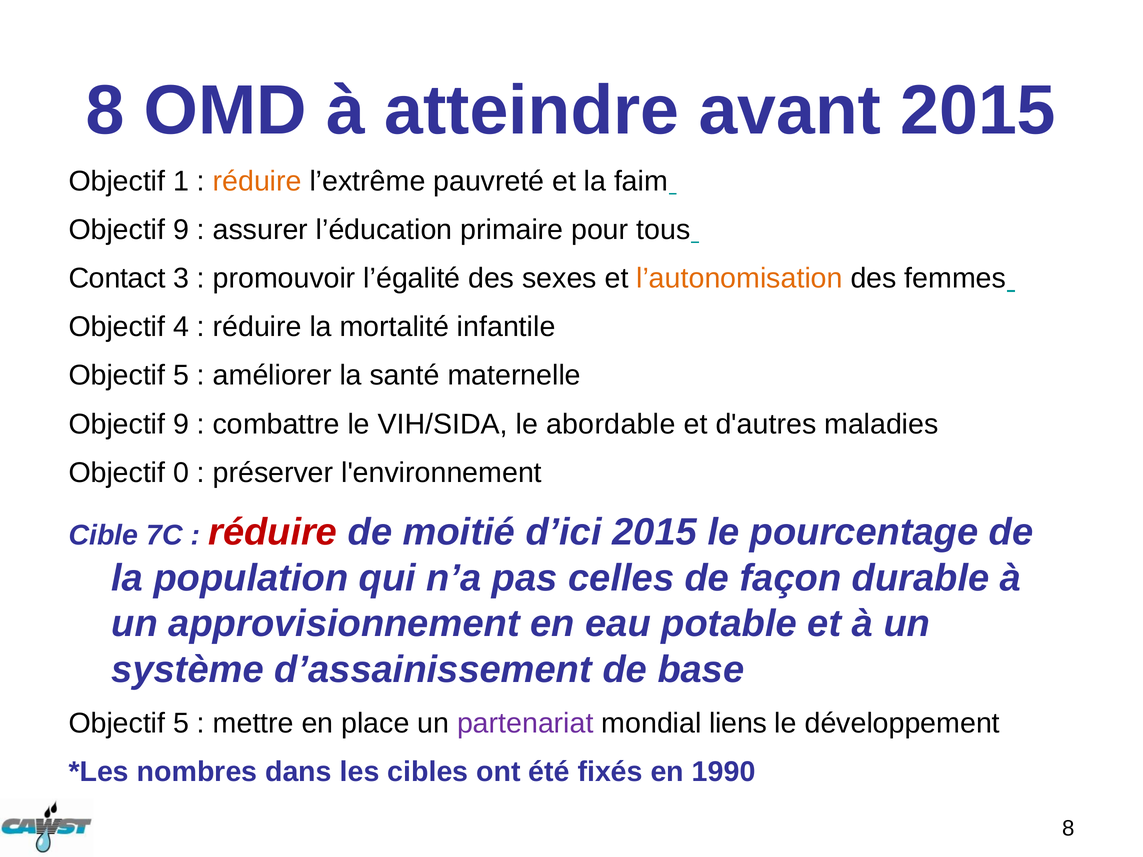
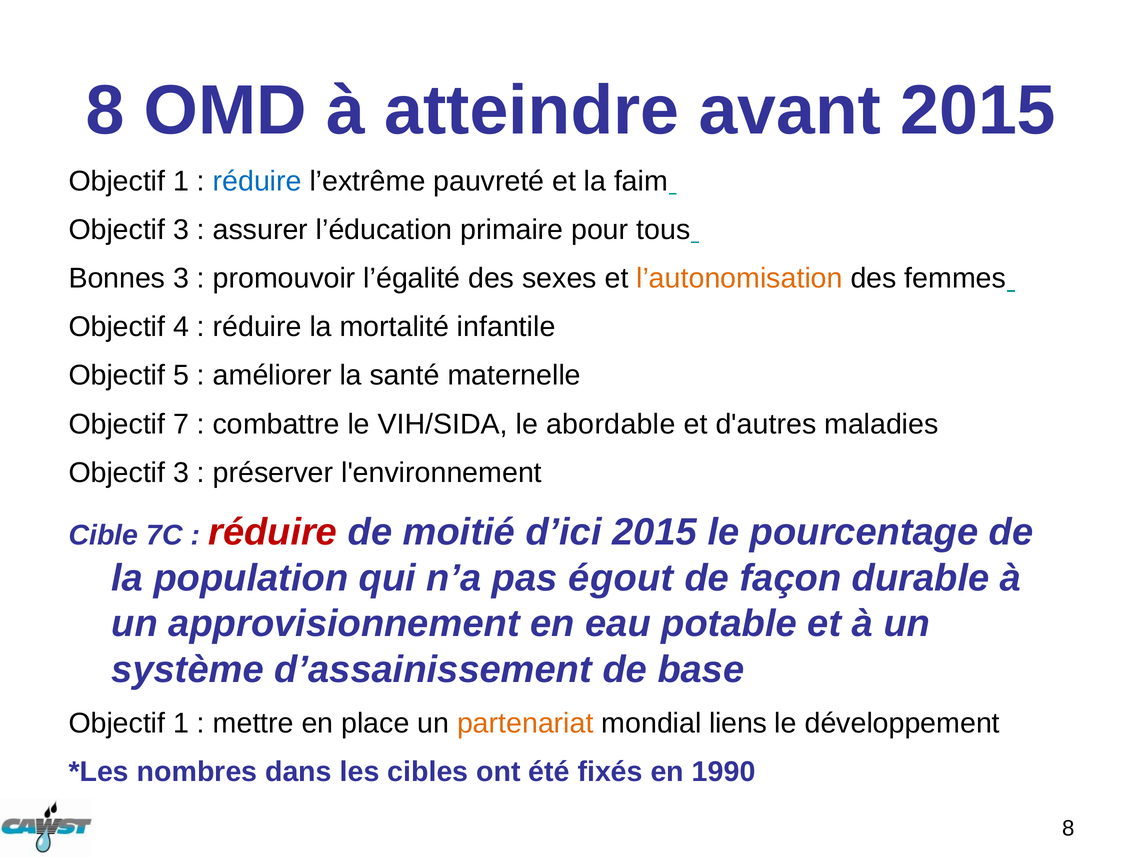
réduire colour: orange -> blue (257, 181)
9: 9 -> 3 (181, 230)
Contact: Contact -> Bonnes (117, 278)
9: 9 -> 7 (181, 424)
0: 0 -> 3 (181, 473)
celles: celles -> égout (621, 578)
5: 5 -> 1 (181, 723)
partenariat colour: purple -> orange (525, 723)
